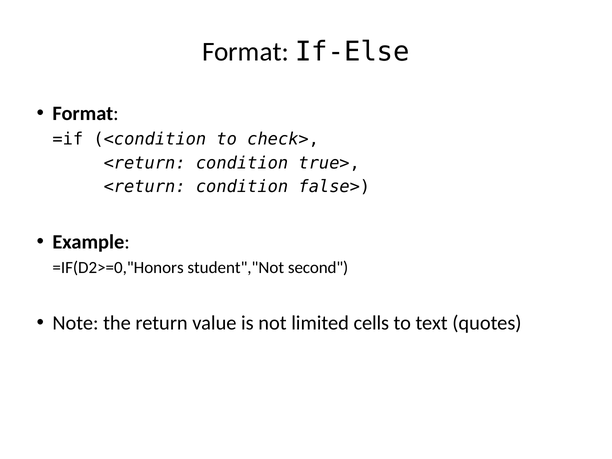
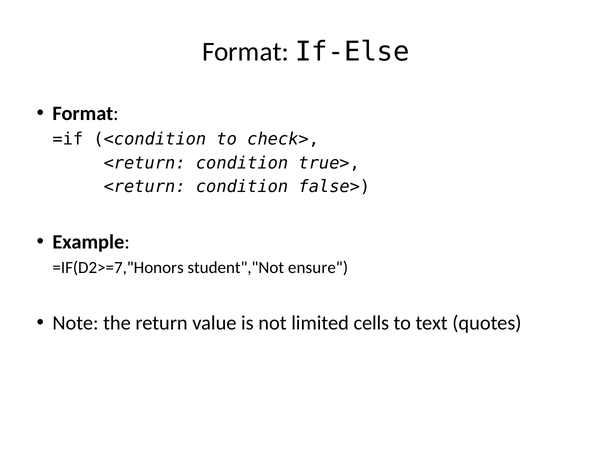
=IF(D2>=0,"Honors: =IF(D2>=0,"Honors -> =IF(D2>=7,"Honors (118, 268)
second: second -> ensure (318, 268)
